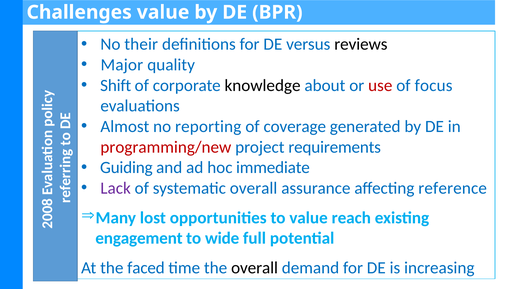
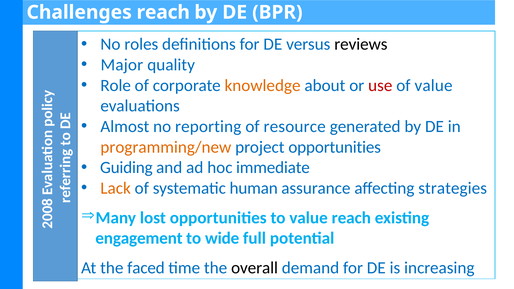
Challenges value: value -> reach (163, 12)
their: their -> roles (141, 44)
Shift: Shift -> Role (116, 85)
knowledge colour: black -> orange (263, 85)
of focus: focus -> value (434, 85)
coverage: coverage -> resource (295, 127)
programming/new colour: red -> orange (166, 147)
project requirements: requirements -> opportunities (335, 147)
Lack colour: purple -> orange (116, 188)
systematic overall: overall -> human (254, 188)
reference: reference -> strategies (453, 188)
